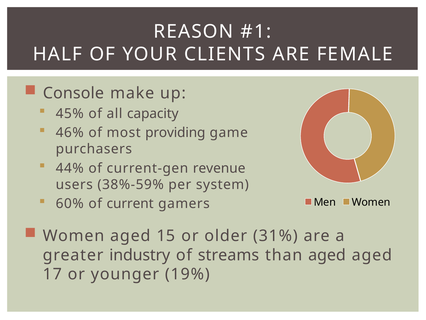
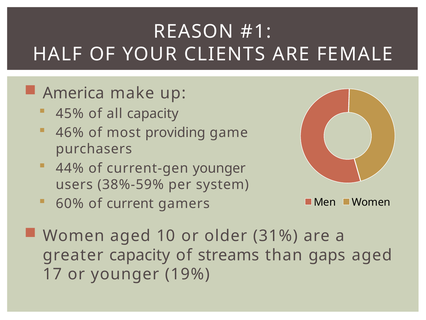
Console: Console -> America (73, 93)
current-gen revenue: revenue -> younger (219, 168)
15: 15 -> 10 (166, 236)
greater industry: industry -> capacity (140, 255)
than aged: aged -> gaps (327, 255)
